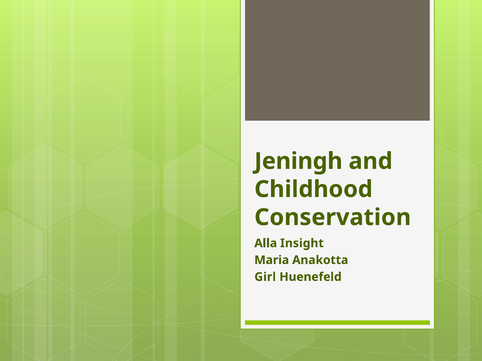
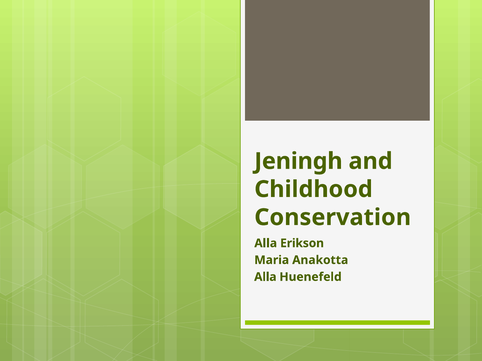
Insight: Insight -> Erikson (302, 244)
Girl: Girl -> Alla (265, 277)
